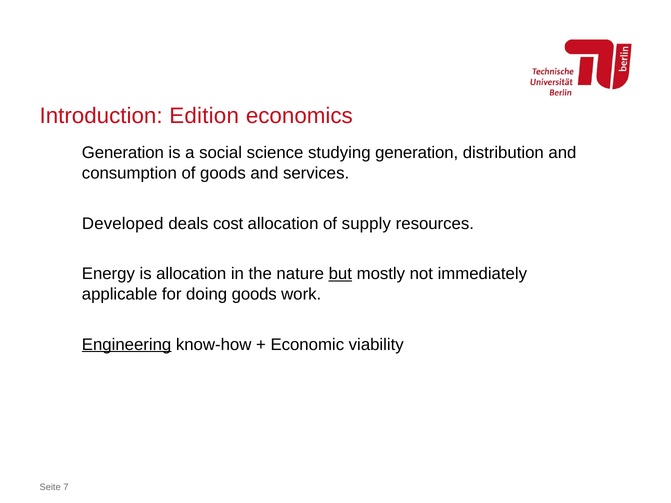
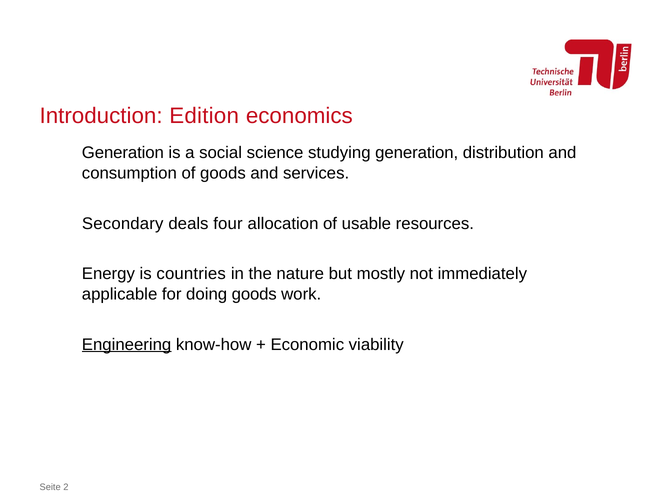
Developed: Developed -> Secondary (123, 224)
cost: cost -> four (228, 224)
supply: supply -> usable (366, 224)
is allocation: allocation -> countries (191, 274)
but underline: present -> none (340, 274)
7: 7 -> 2 (66, 487)
